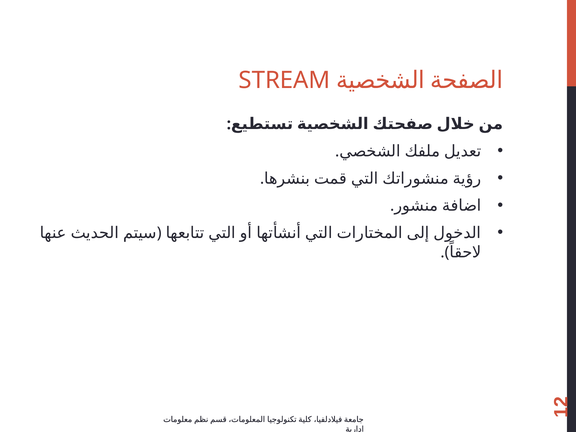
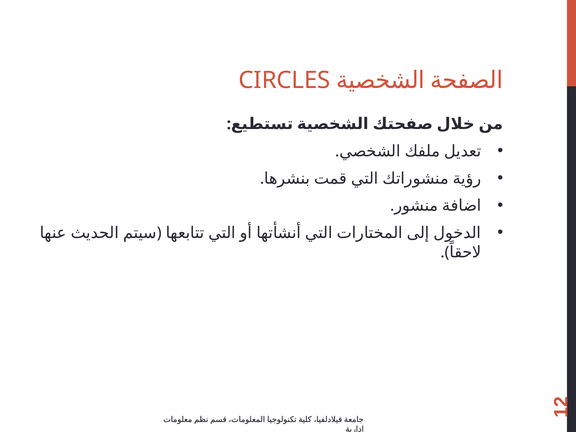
STREAM: STREAM -> CIRCLES (285, 80)
